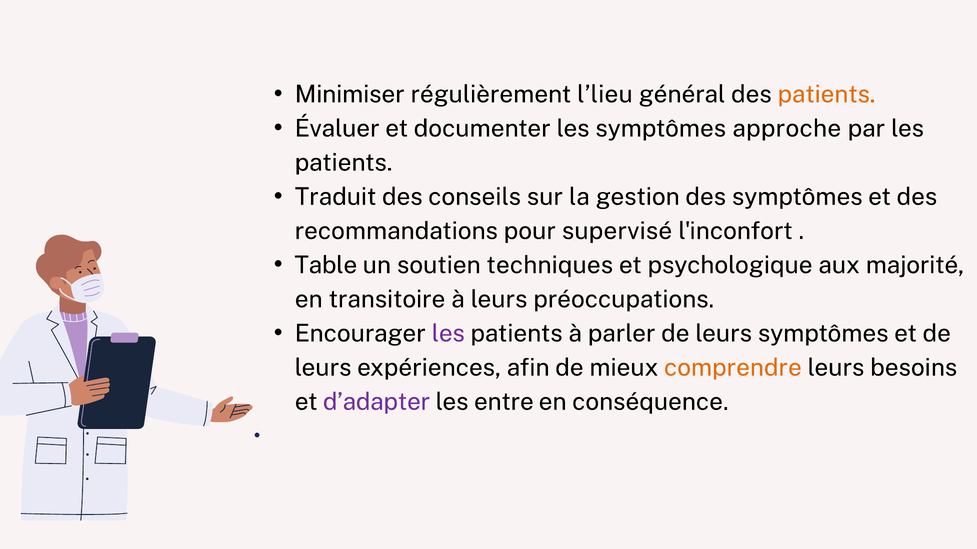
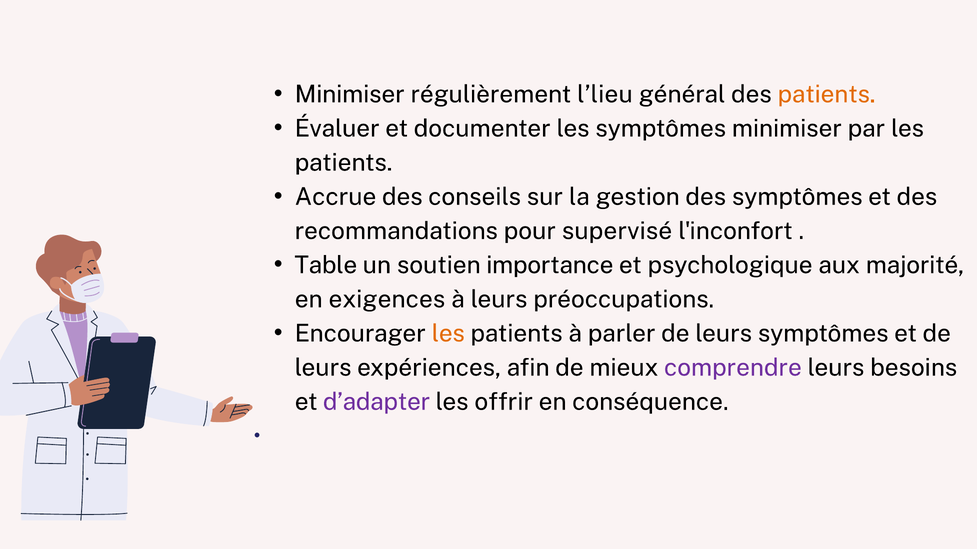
symptômes approche: approche -> minimiser (787, 129)
Traduit: Traduit -> Accrue (336, 197)
techniques: techniques -> importance (550, 265)
transitoire: transitoire -> exigences (387, 300)
les colour: purple -> orange (448, 334)
comprendre colour: orange -> purple (733, 368)
entre: entre -> offrir (504, 402)
